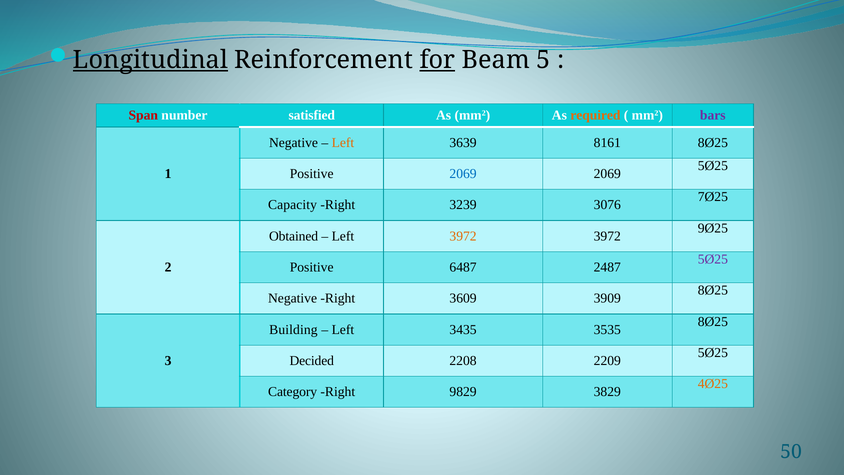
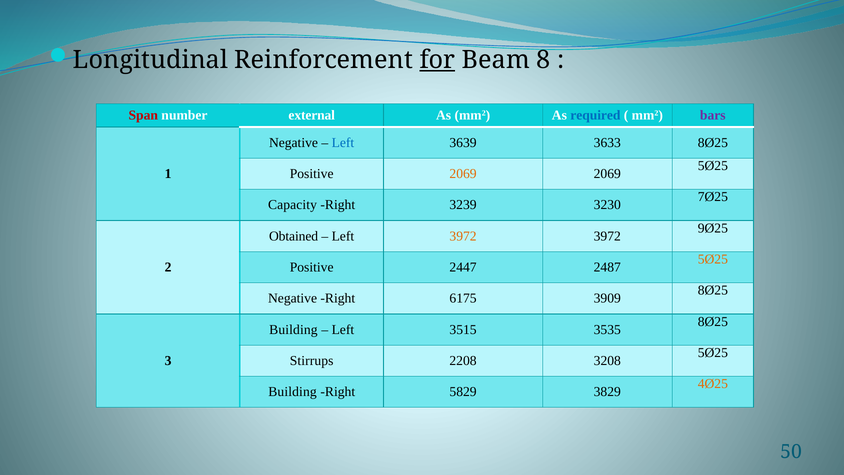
Longitudinal underline: present -> none (150, 60)
5: 5 -> 8 (543, 60)
satisfied: satisfied -> external (312, 115)
required colour: orange -> blue (595, 115)
Left colour: orange -> blue (343, 143)
8161: 8161 -> 3633 (607, 143)
2069 colour: blue -> orange (463, 174)
3076: 3076 -> 3230 (607, 205)
5Ø25 colour: purple -> orange (713, 259)
6487: 6487 -> 2447 (463, 267)
3609: 3609 -> 6175 (463, 298)
3435: 3435 -> 3515 (463, 329)
Decided: Decided -> Stirrups (312, 361)
2209: 2209 -> 3208 (607, 361)
Category: Category -> Building (293, 392)
9829: 9829 -> 5829 (463, 392)
